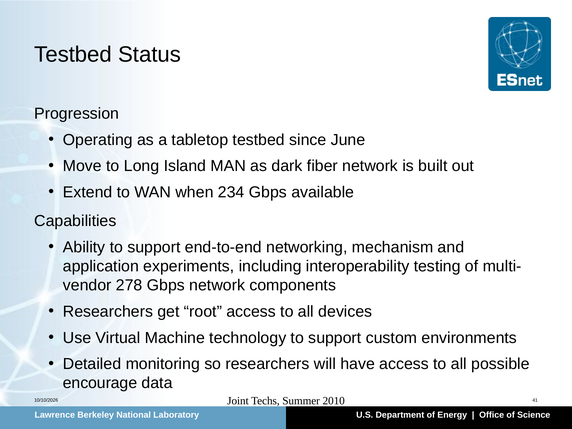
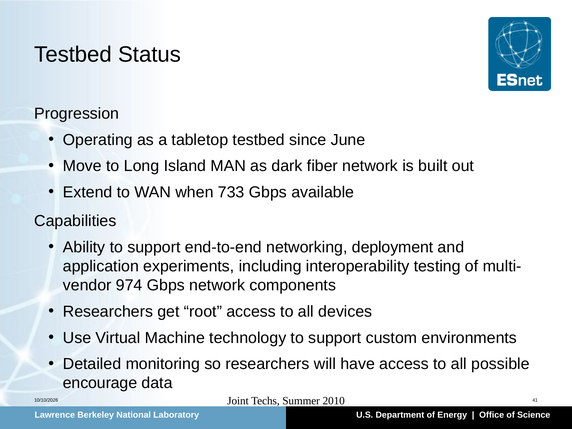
234: 234 -> 733 (231, 192)
mechanism: mechanism -> deployment (393, 247)
278: 278 -> 974 (129, 285)
